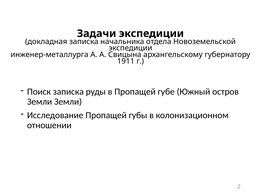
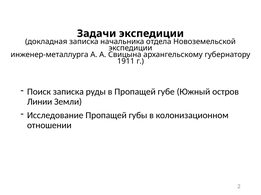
Земли: Земли -> Линии (40, 102)
